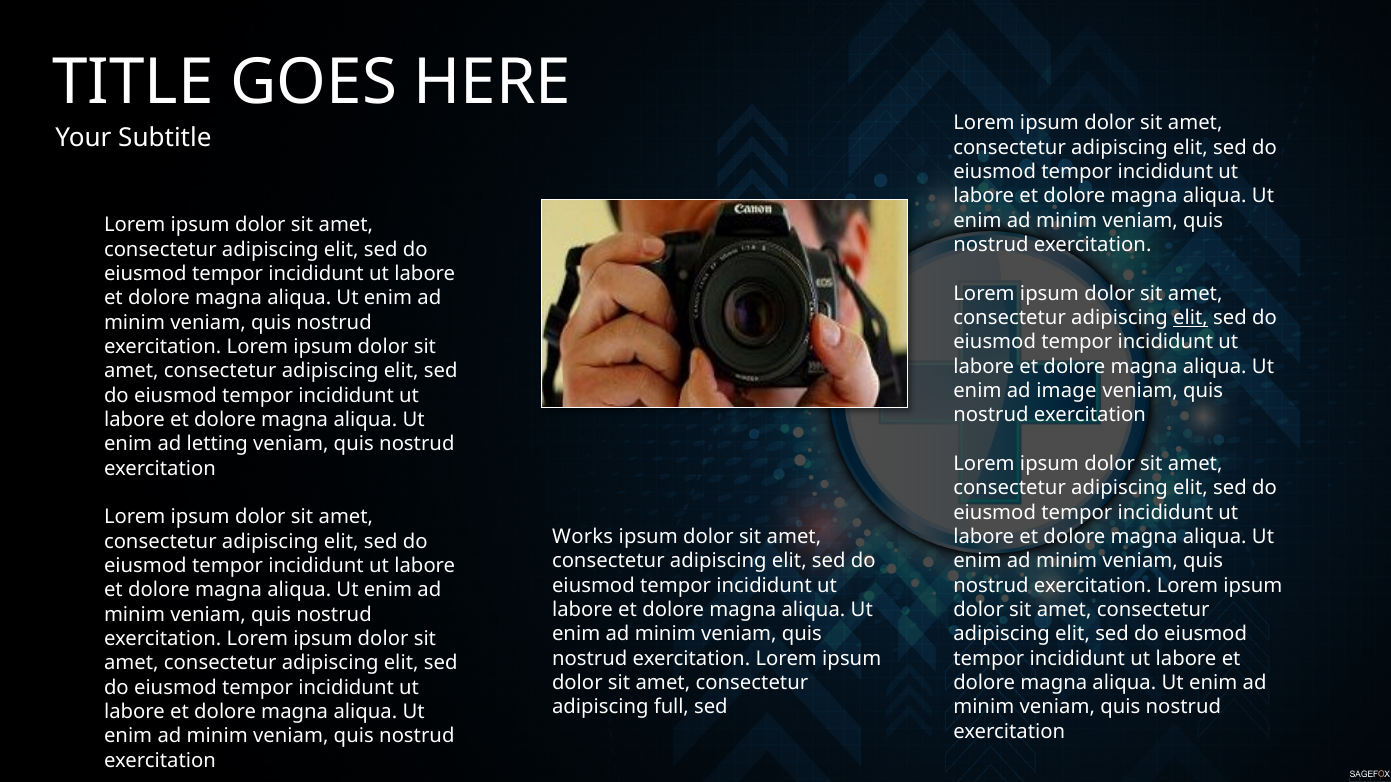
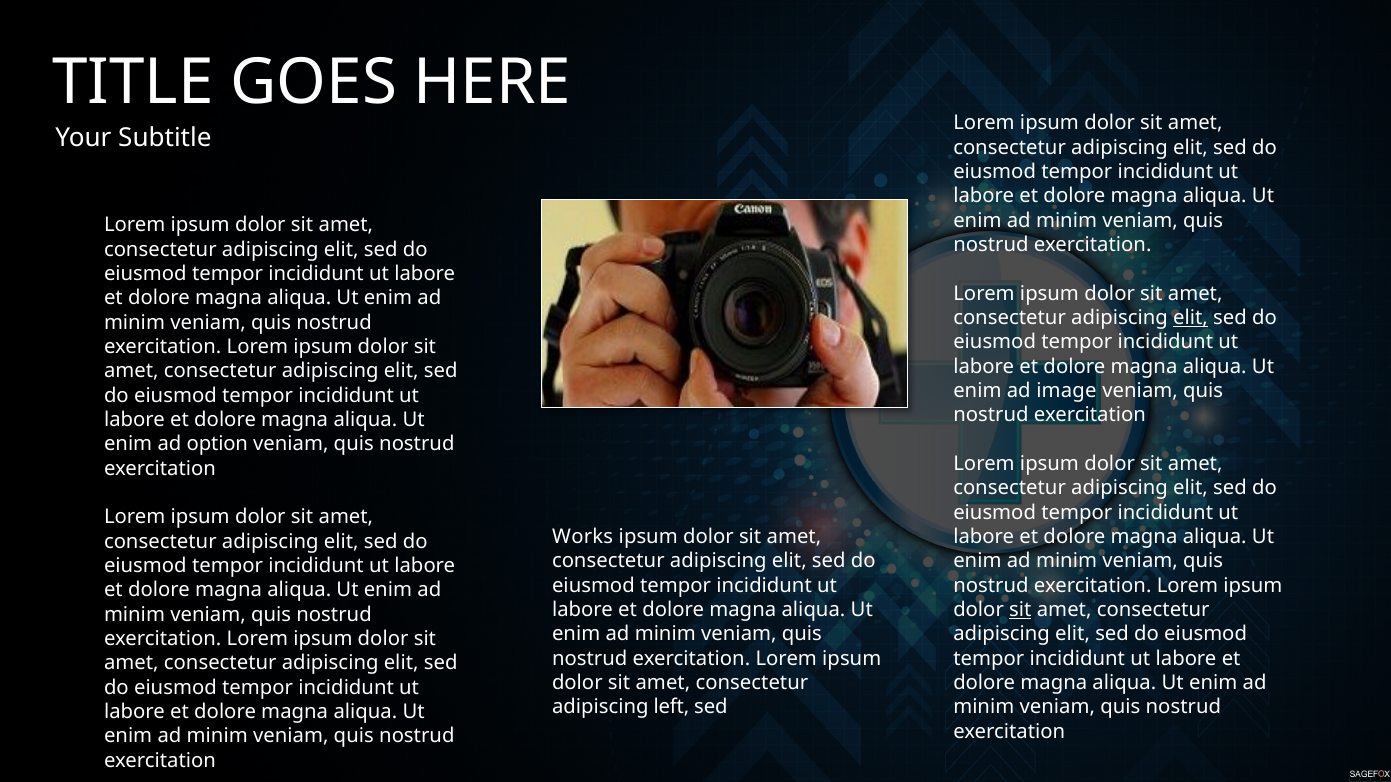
letting: letting -> option (217, 444)
sit underline: none -> present (1020, 610)
full: full -> left (671, 708)
